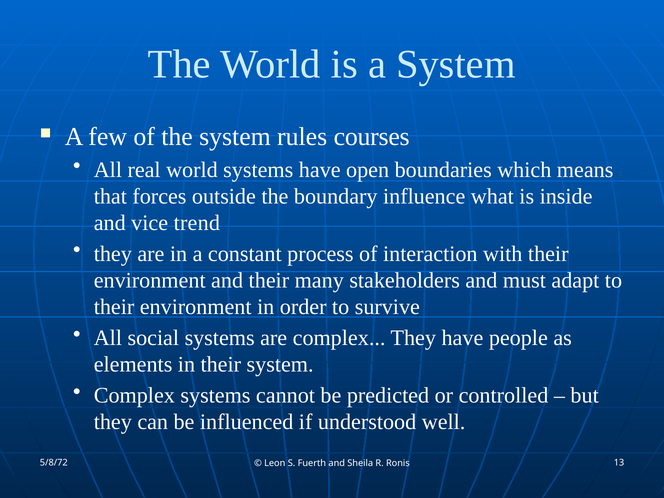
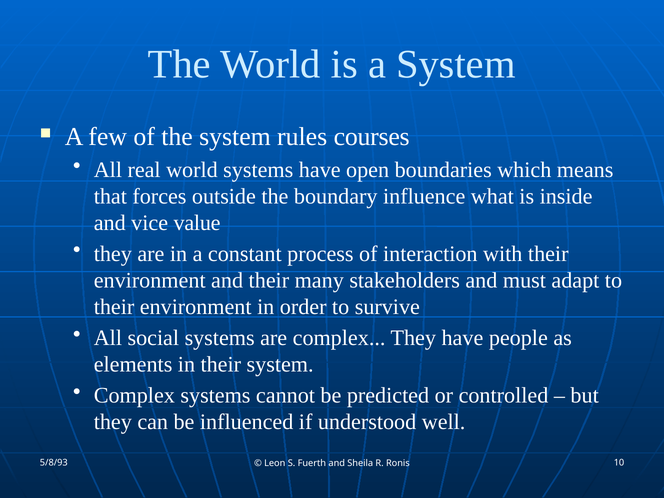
trend: trend -> value (197, 223)
5/8/72: 5/8/72 -> 5/8/93 (54, 463)
13: 13 -> 10 (619, 463)
